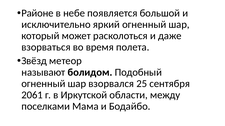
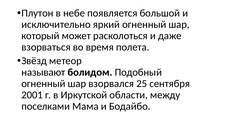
Районе: Районе -> Плутон (37, 13)
2061: 2061 -> 2001 (32, 95)
